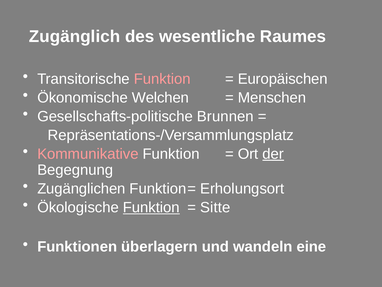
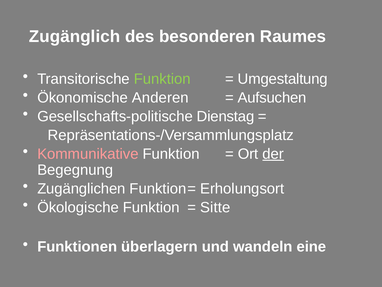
wesentliche: wesentliche -> besonderen (207, 37)
Funktion colour: pink -> light green (162, 79)
Europäischen: Europäischen -> Umgestaltung (283, 79)
Welchen: Welchen -> Anderen (160, 97)
Menschen: Menschen -> Aufsuchen (272, 97)
Brunnen: Brunnen -> Dienstag (225, 116)
Funktion underline: present -> none (151, 207)
